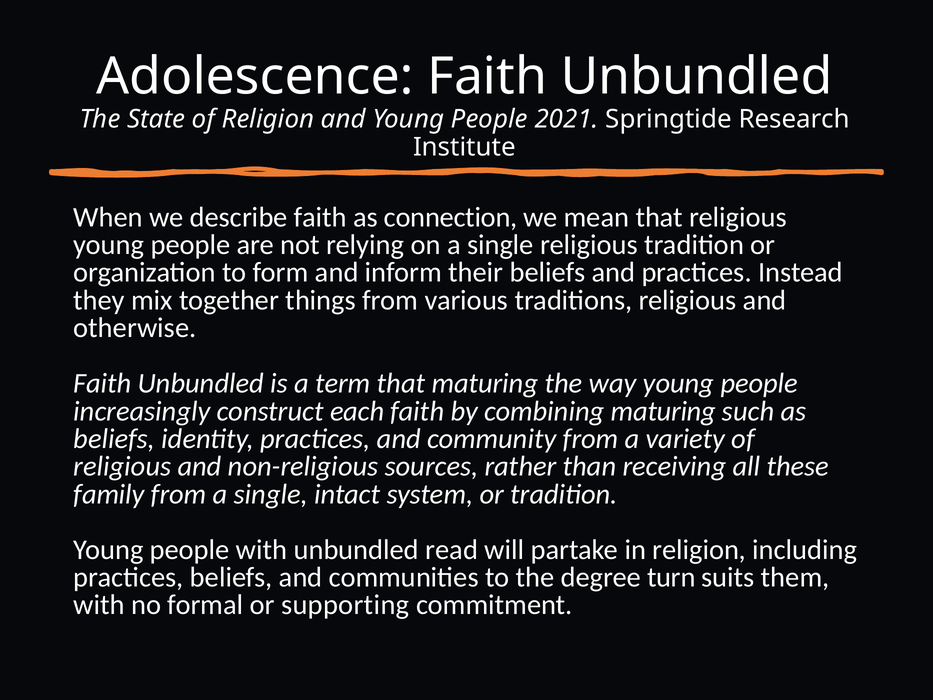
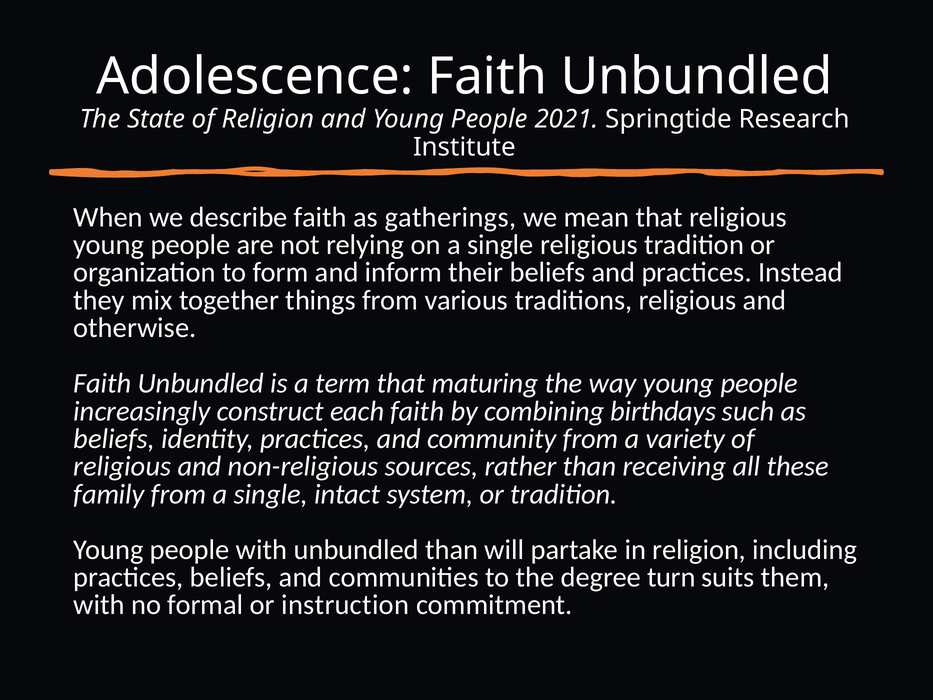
connection: connection -> gatherings (450, 217)
combining maturing: maturing -> birthdays (663, 411)
unbundled read: read -> than (452, 549)
supporting: supporting -> instruction (345, 605)
